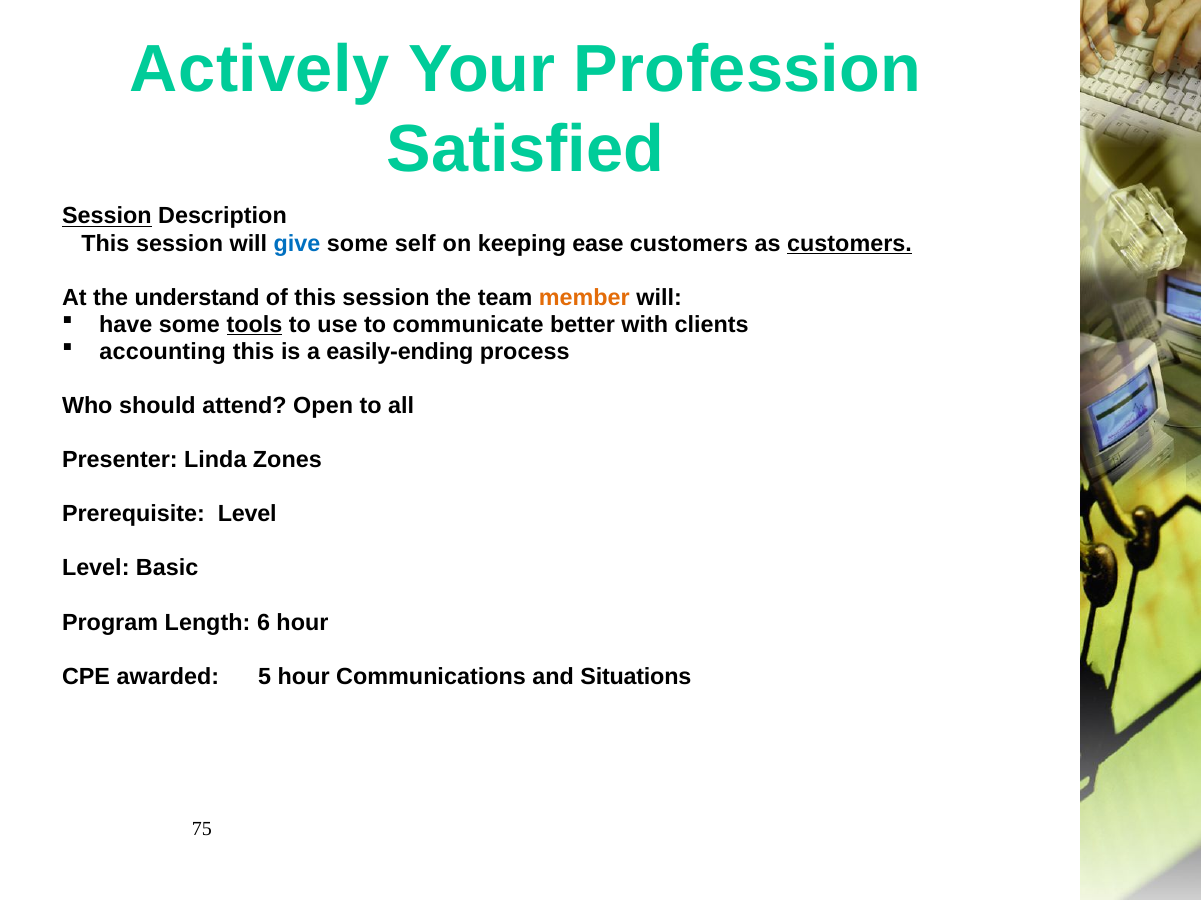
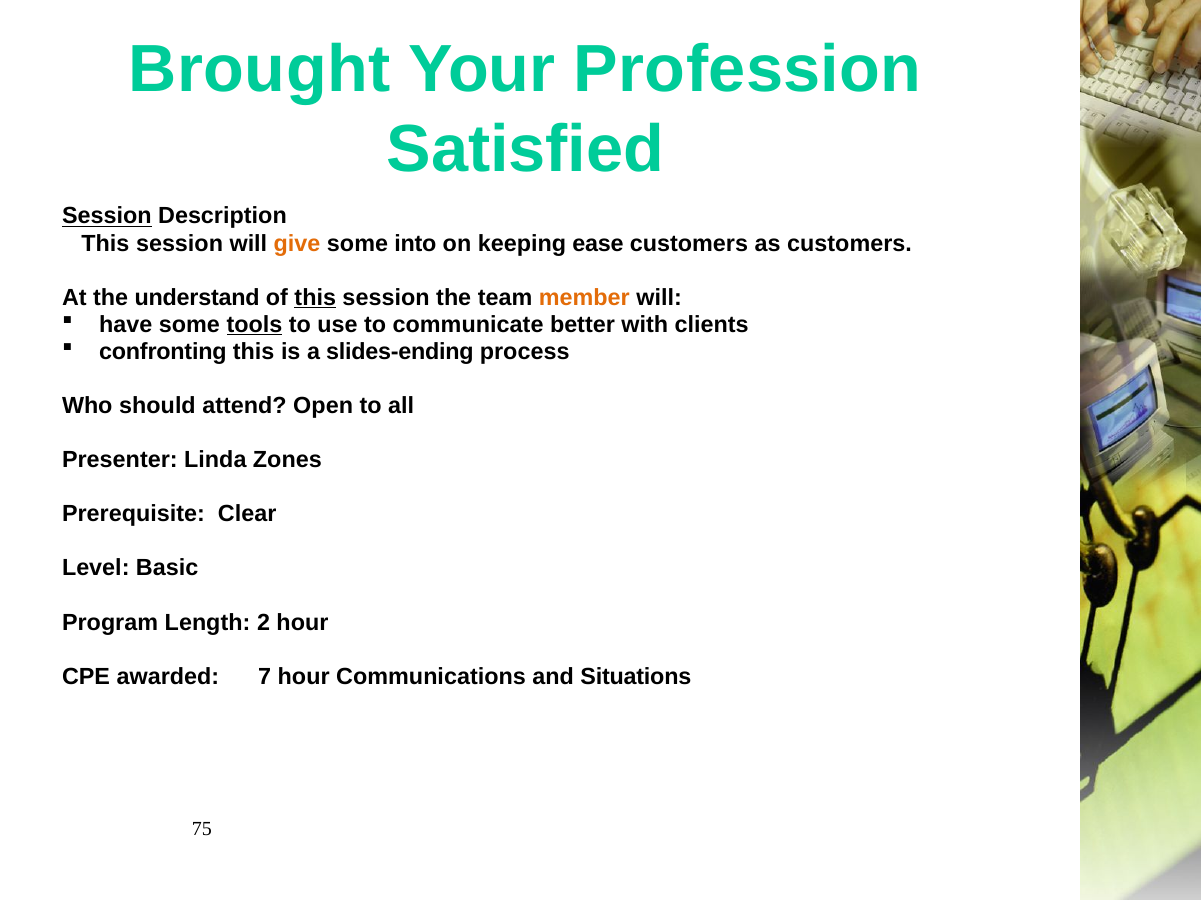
Actively: Actively -> Brought (260, 70)
give colour: blue -> orange (297, 244)
self: self -> into (415, 244)
customers underline: present -> none (850, 244)
this underline: none -> present (315, 298)
accounting: accounting -> confronting (163, 352)
easily-ending: easily-ending -> slides-ending (400, 352)
Prerequisite Level: Level -> Clear (247, 514)
6: 6 -> 2 (263, 623)
5: 5 -> 7 (265, 677)
